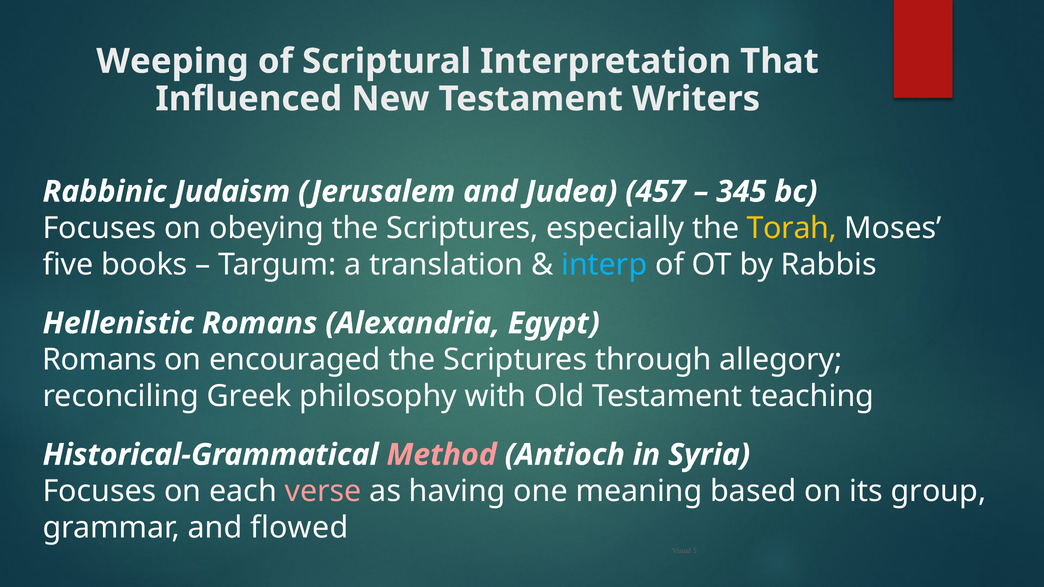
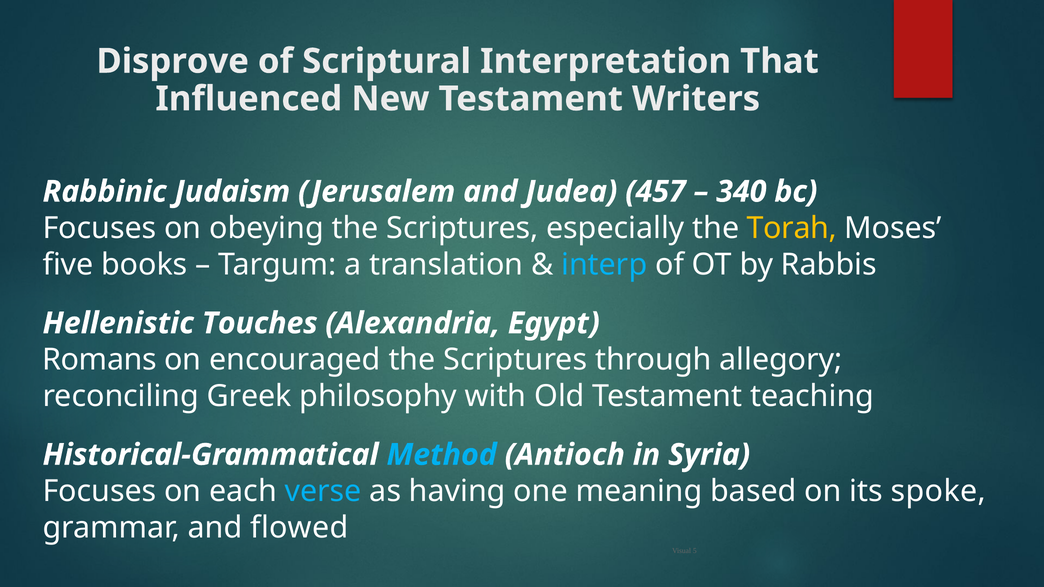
Weeping: Weeping -> Disprove (173, 61)
345: 345 -> 340 (741, 192)
Hellenistic Romans: Romans -> Touches (260, 323)
Method colour: pink -> light blue (442, 455)
verse colour: pink -> light blue (323, 491)
group: group -> spoke (938, 491)
